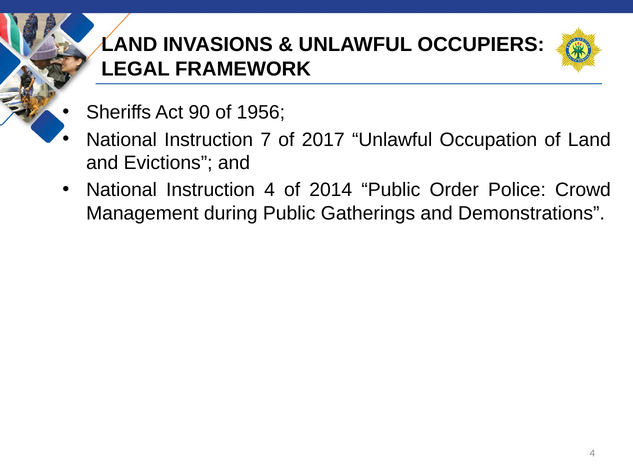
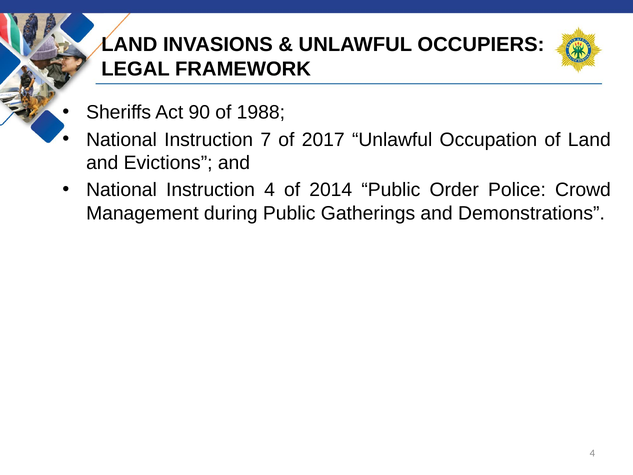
1956: 1956 -> 1988 (261, 112)
